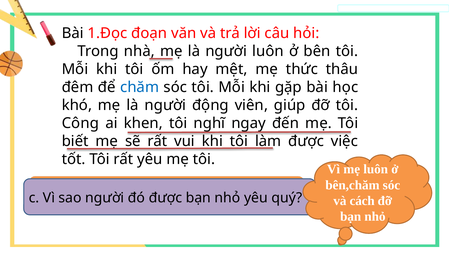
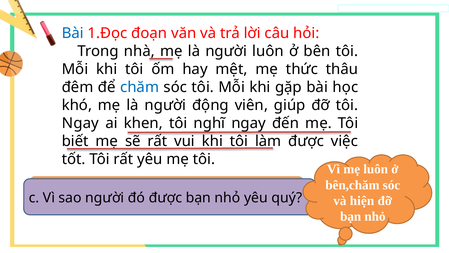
Bài colour: black -> blue (73, 33)
Công: Công -> Ngay (80, 123)
và cách: cách -> hiện (362, 200)
